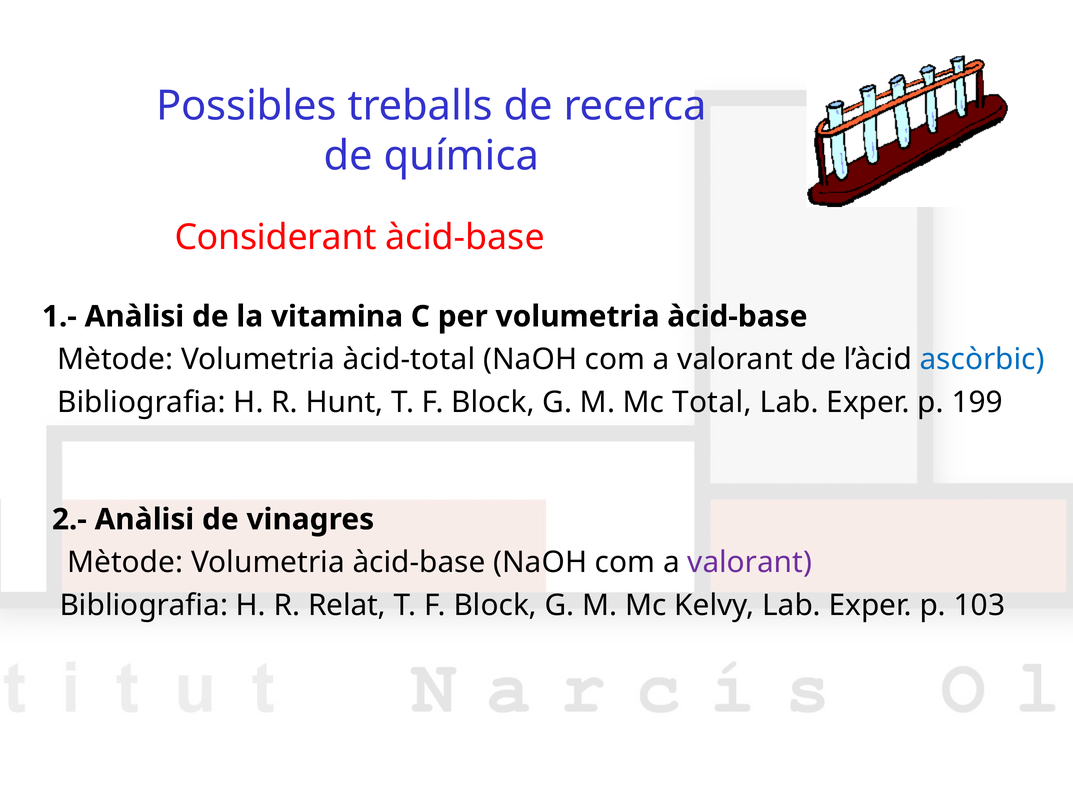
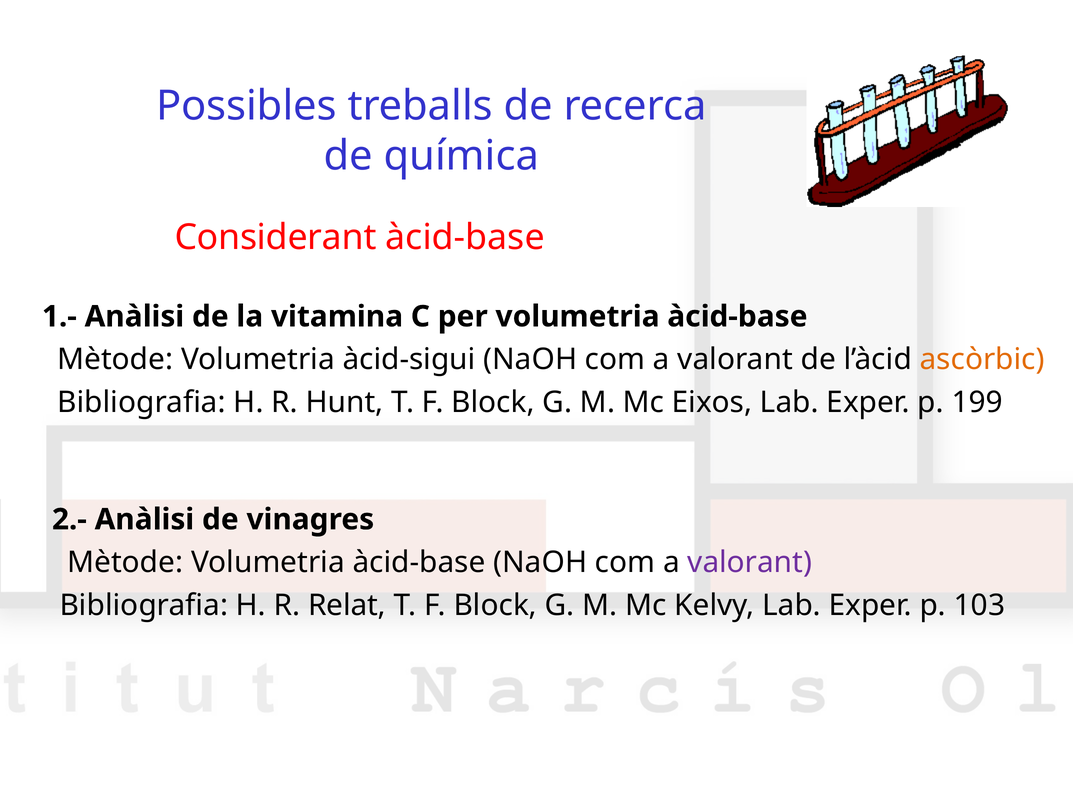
àcid-total: àcid-total -> àcid-sigui (409, 359)
ascòrbic colour: blue -> orange (982, 359)
Total: Total -> Eixos (712, 402)
